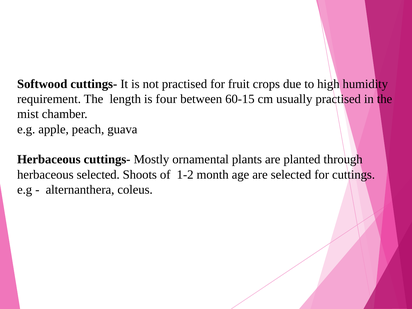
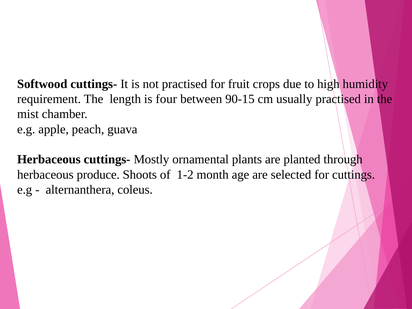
60-15: 60-15 -> 90-15 (240, 99)
herbaceous selected: selected -> produce (98, 175)
